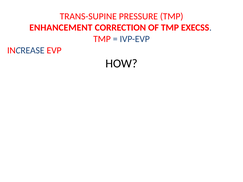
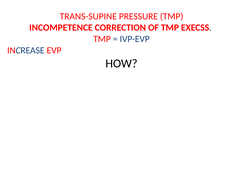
ENHANCEMENT: ENHANCEMENT -> INCOMPETENCE (61, 28)
